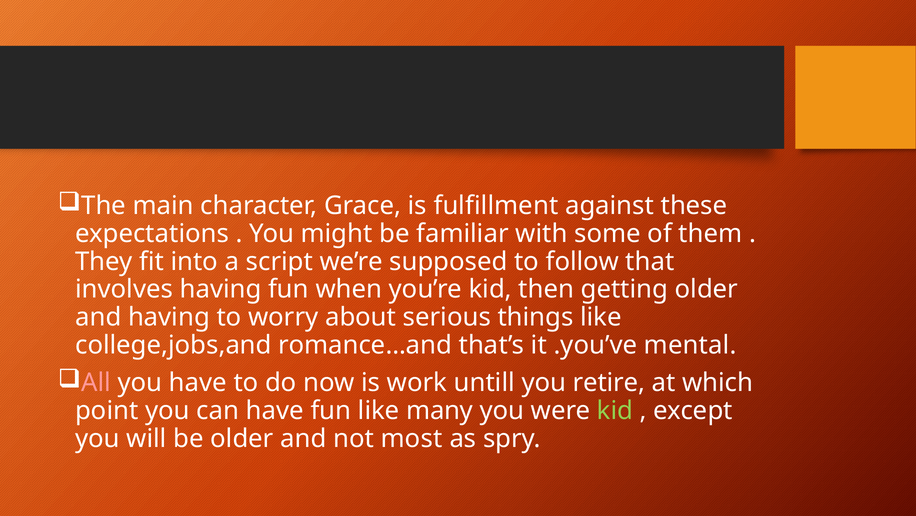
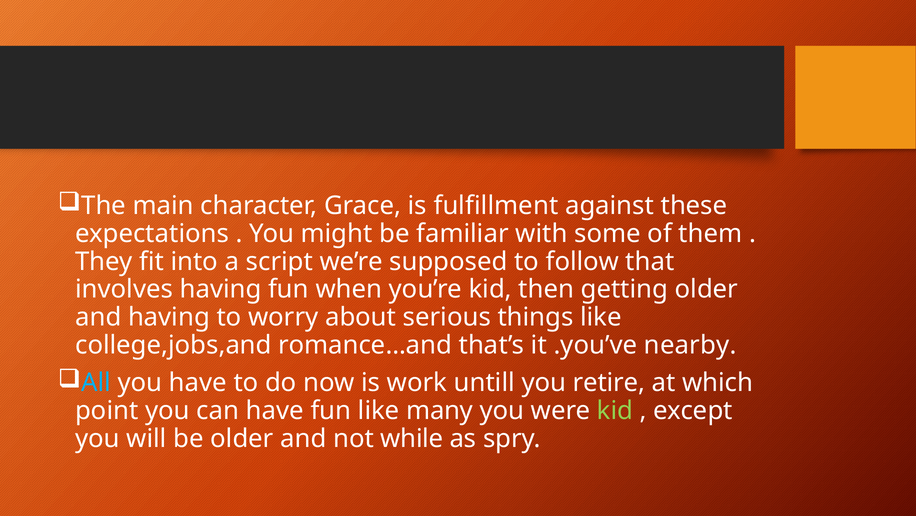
mental: mental -> nearby (690, 345)
All colour: pink -> light blue (96, 382)
most: most -> while (412, 438)
